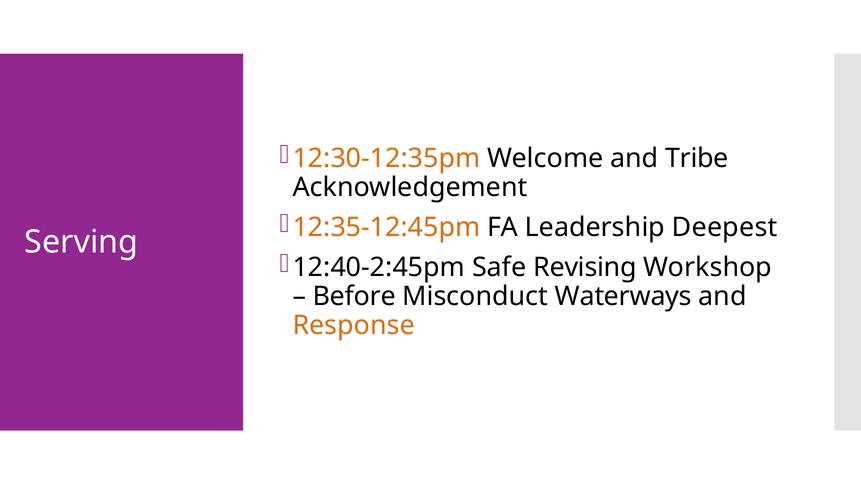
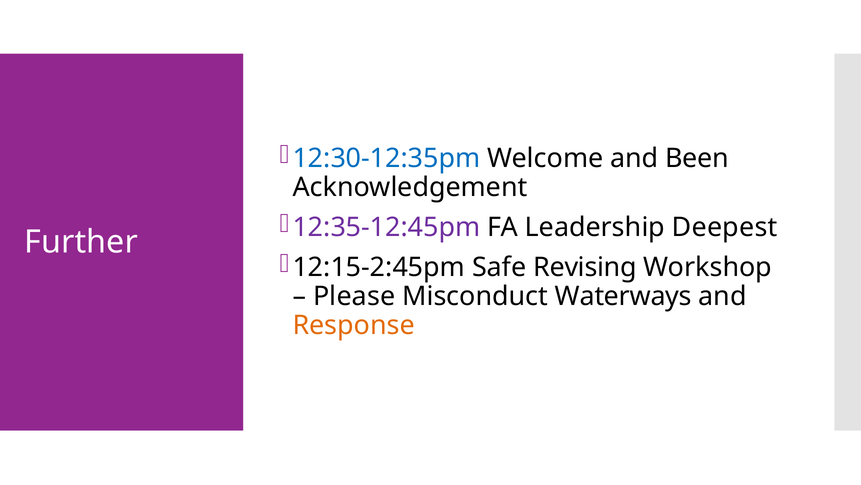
12:30-12:35pm colour: orange -> blue (386, 158)
Tribe: Tribe -> Been (697, 158)
12:35-12:45pm colour: orange -> purple (386, 227)
Serving: Serving -> Further (81, 242)
12:40-2:45pm: 12:40-2:45pm -> 12:15-2:45pm (379, 267)
Before: Before -> Please (354, 296)
